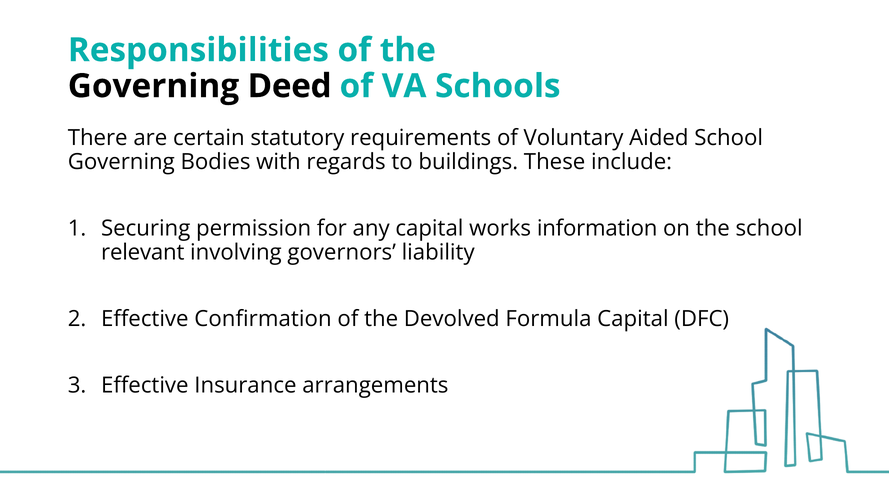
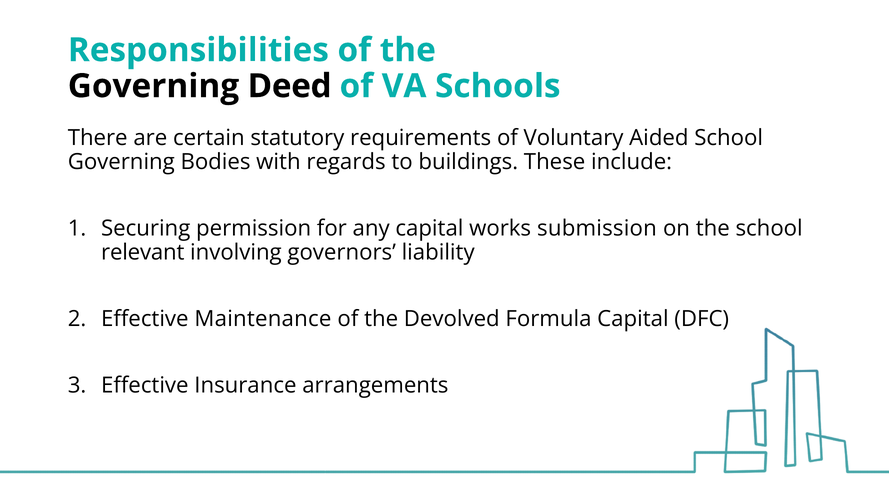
information: information -> submission (597, 228)
Confirmation: Confirmation -> Maintenance (263, 319)
